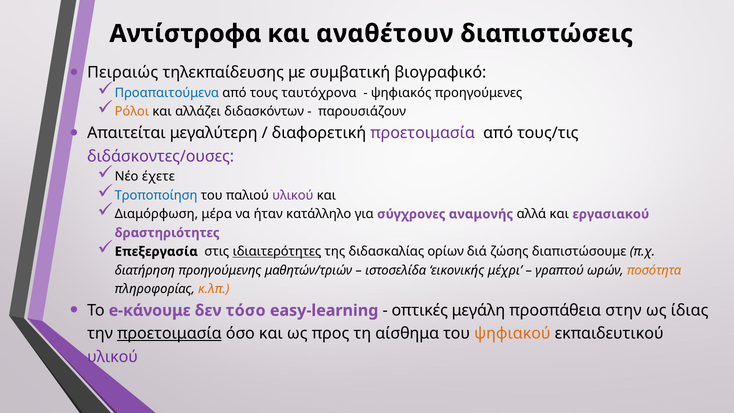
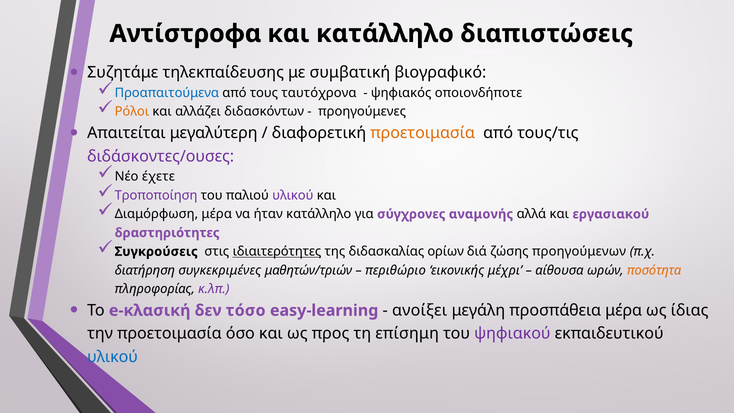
και αναθέτουν: αναθέτουν -> κατάλληλο (385, 34)
Πειραιώς: Πειραιώς -> Συζητάμε (123, 73)
προηγούμενες: προηγούμενες -> οποιονδήποτε (479, 93)
παρουσιάζουν: παρουσιάζουν -> προηγούμενες (362, 112)
προετοιμασία colour: purple -> orange (423, 133)
Τροποποίηση colour: blue -> purple (156, 195)
Επεξεργασία: Επεξεργασία -> Συγκρούσεις (156, 251)
διαπιστώσουμε: διαπιστώσουμε -> προηγούμενων (579, 251)
προηγούμενης: προηγούμενης -> συγκεκριμένες (220, 270)
ιστοσελίδα: ιστοσελίδα -> περιθώριο (396, 270)
γραπτού: γραπτού -> αίθουσα (559, 270)
κ.λπ colour: orange -> purple (214, 289)
e-κάνουμε: e-κάνουμε -> e-κλασική (150, 310)
οπτικές: οπτικές -> ανοίξει (420, 310)
προσπάθεια στην: στην -> μέρα (624, 310)
προετοιμασία underline: present -> none (169, 334)
αίσθημα: αίσθημα -> επίσημη (407, 334)
ψηφιακού colour: orange -> purple (512, 334)
υλικού colour: purple -> blue (113, 357)
